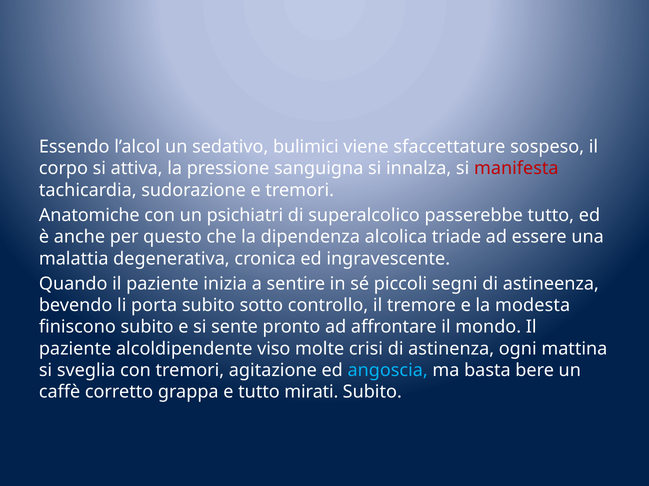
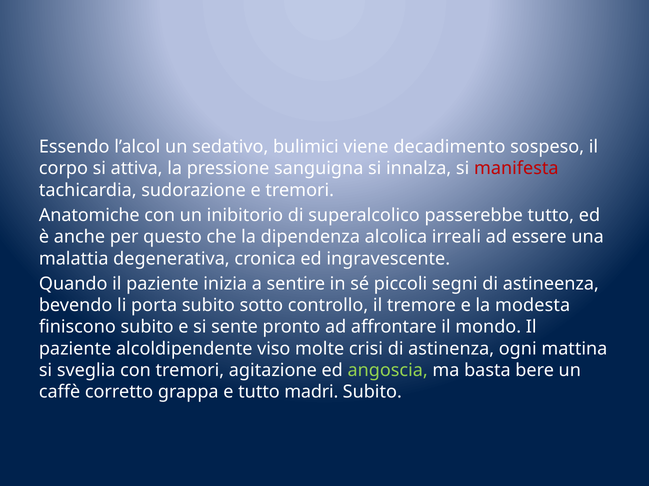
sfaccettature: sfaccettature -> decadimento (449, 147)
psichiatri: psichiatri -> inibitorio (245, 216)
triade: triade -> irreali (456, 237)
angoscia colour: light blue -> light green (388, 371)
mirati: mirati -> madri (311, 392)
